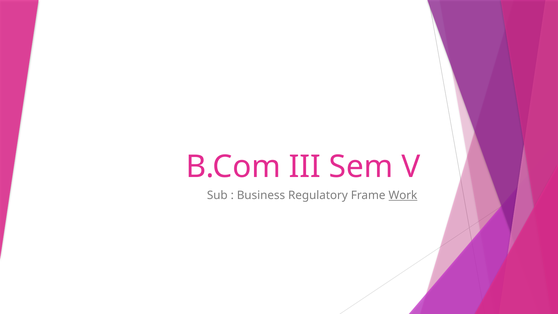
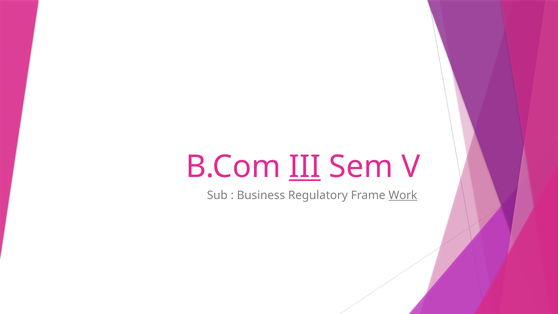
III underline: none -> present (305, 167)
